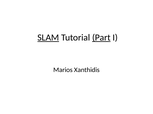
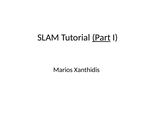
SLAM underline: present -> none (48, 38)
